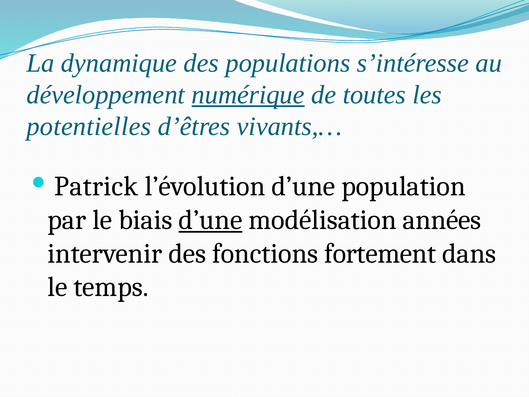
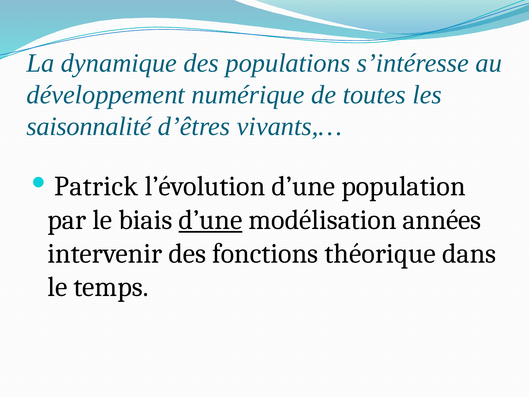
numérique underline: present -> none (248, 95)
potentielles: potentielles -> saisonnalité (89, 126)
fortement: fortement -> théorique (380, 253)
